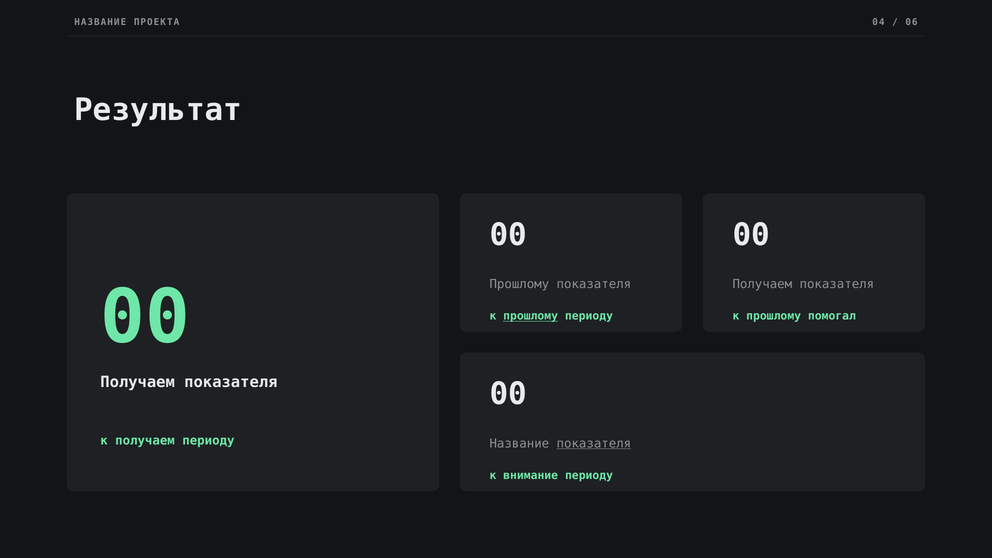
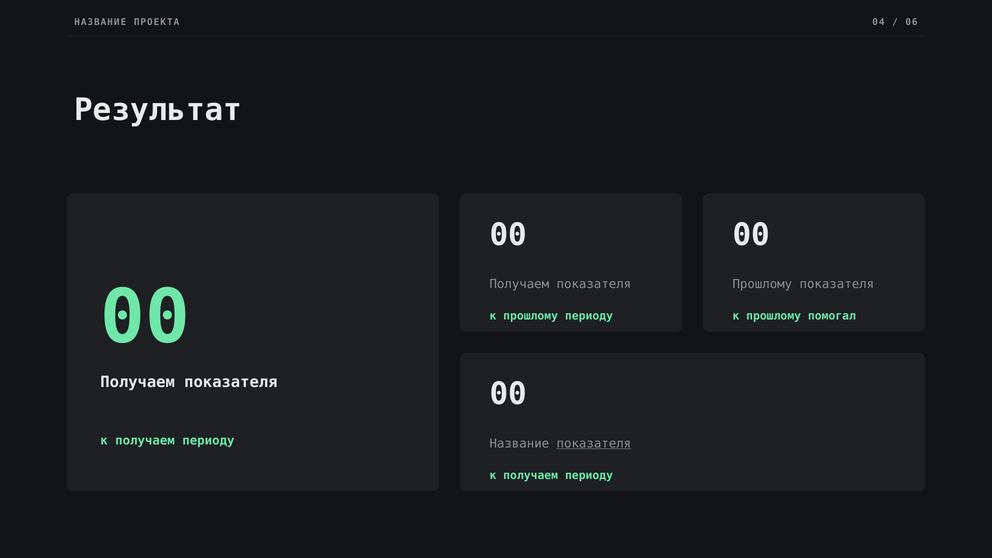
Прошлому: Прошлому -> Получаем (519, 284)
Получаем: Получаем -> Прошлому (762, 284)
прошлому underline: present -> none (531, 316)
внимание: внимание -> получаем (531, 476)
